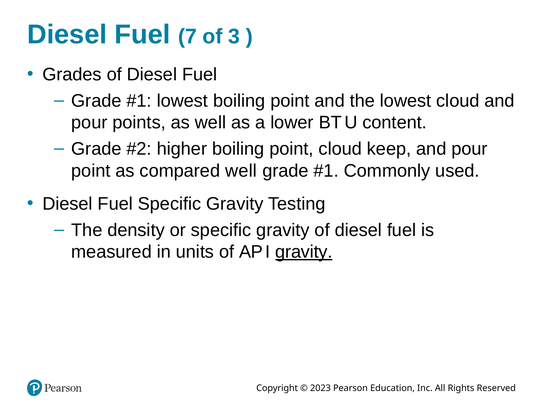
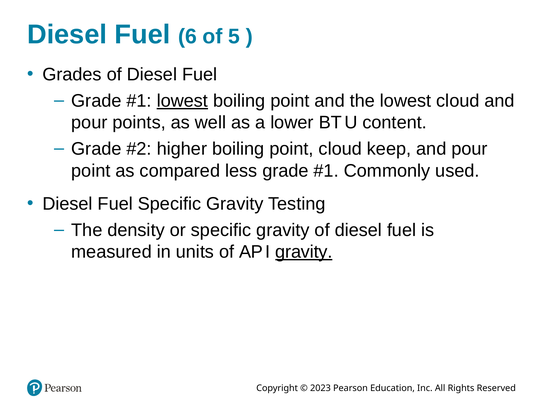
7: 7 -> 6 (187, 36)
3: 3 -> 5 (234, 36)
lowest underline: none -> present (182, 101)
compared well: well -> less (241, 170)
